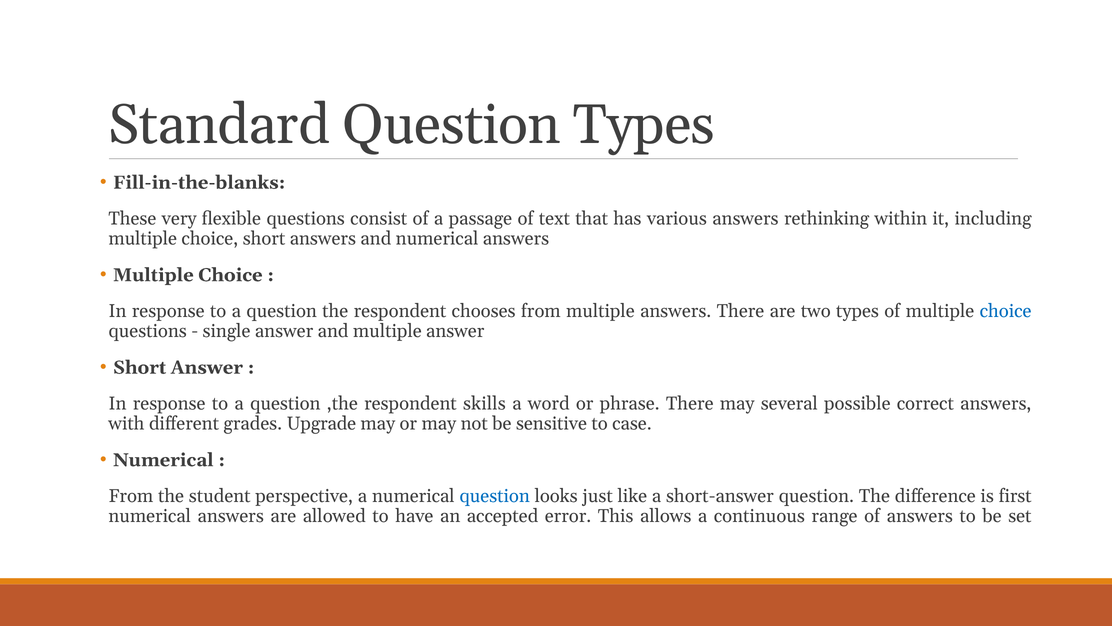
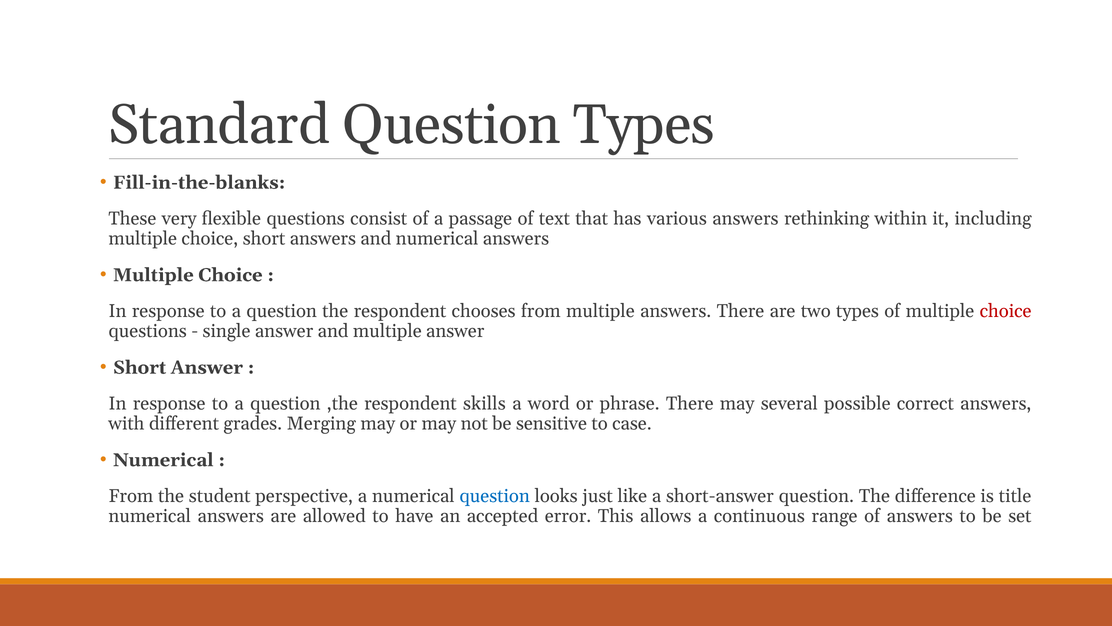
choice colour: blue -> red (1006, 311)
Upgrade: Upgrade -> Merging (321, 423)
first: first -> title (1015, 496)
